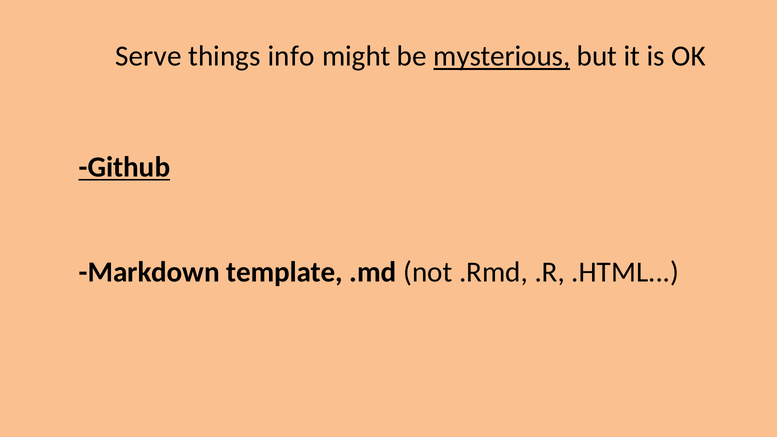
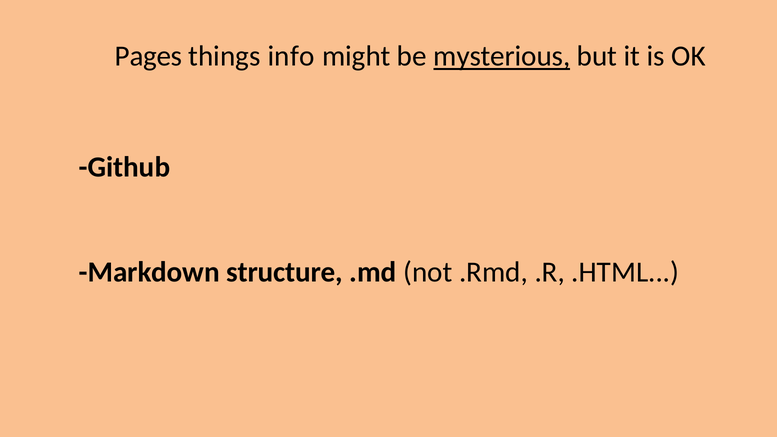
Serve: Serve -> Pages (149, 56)
Github underline: present -> none (124, 167)
template: template -> structure (285, 272)
